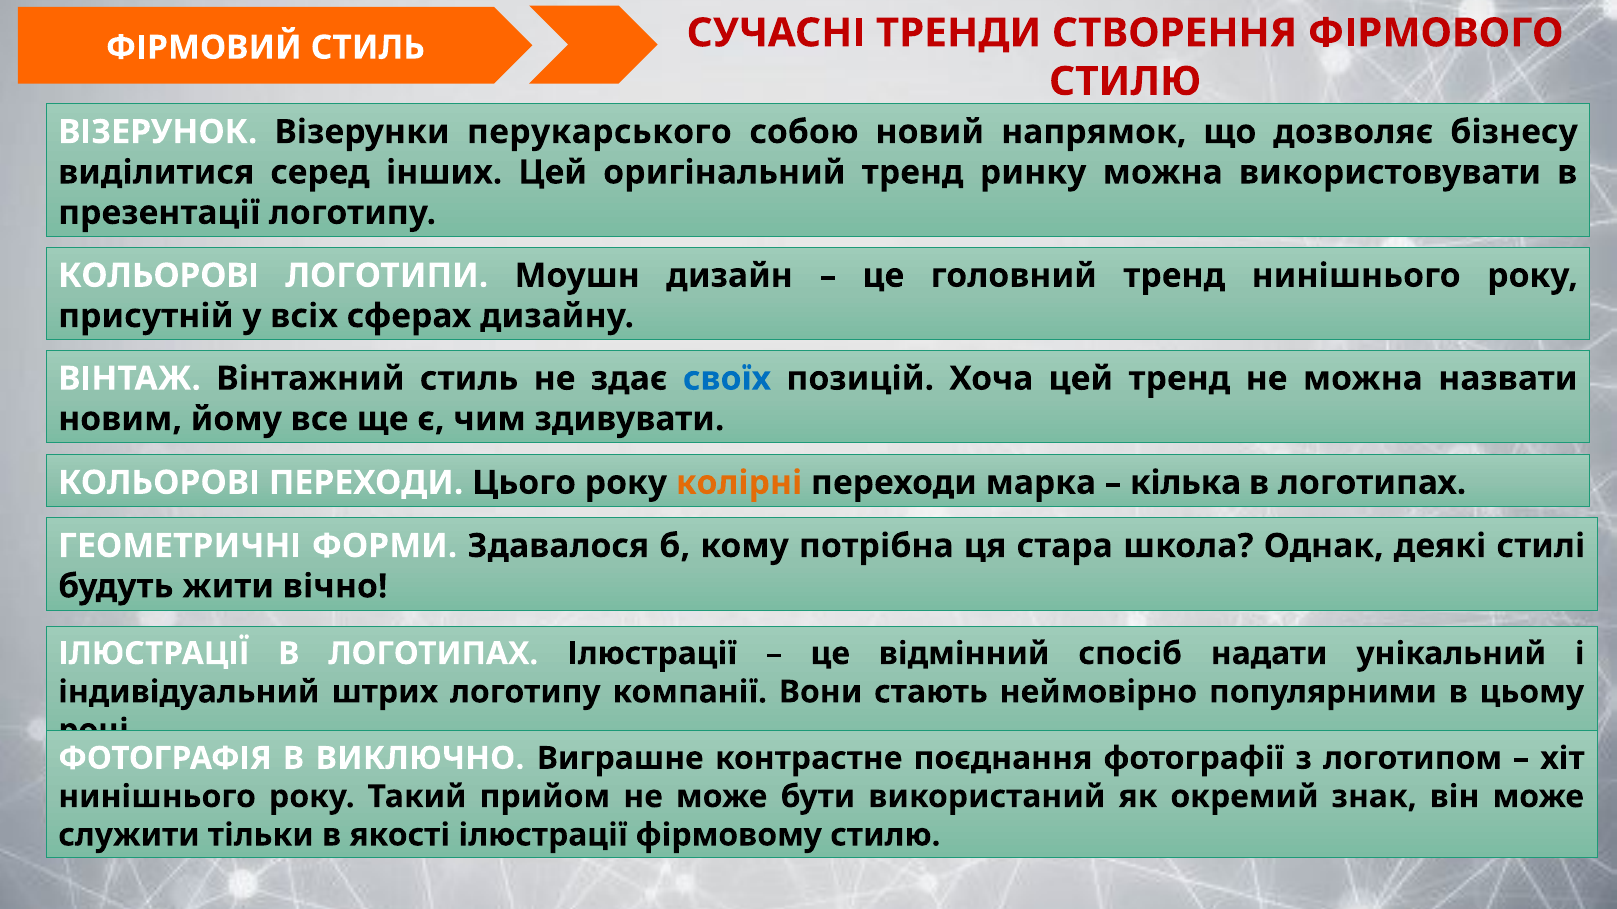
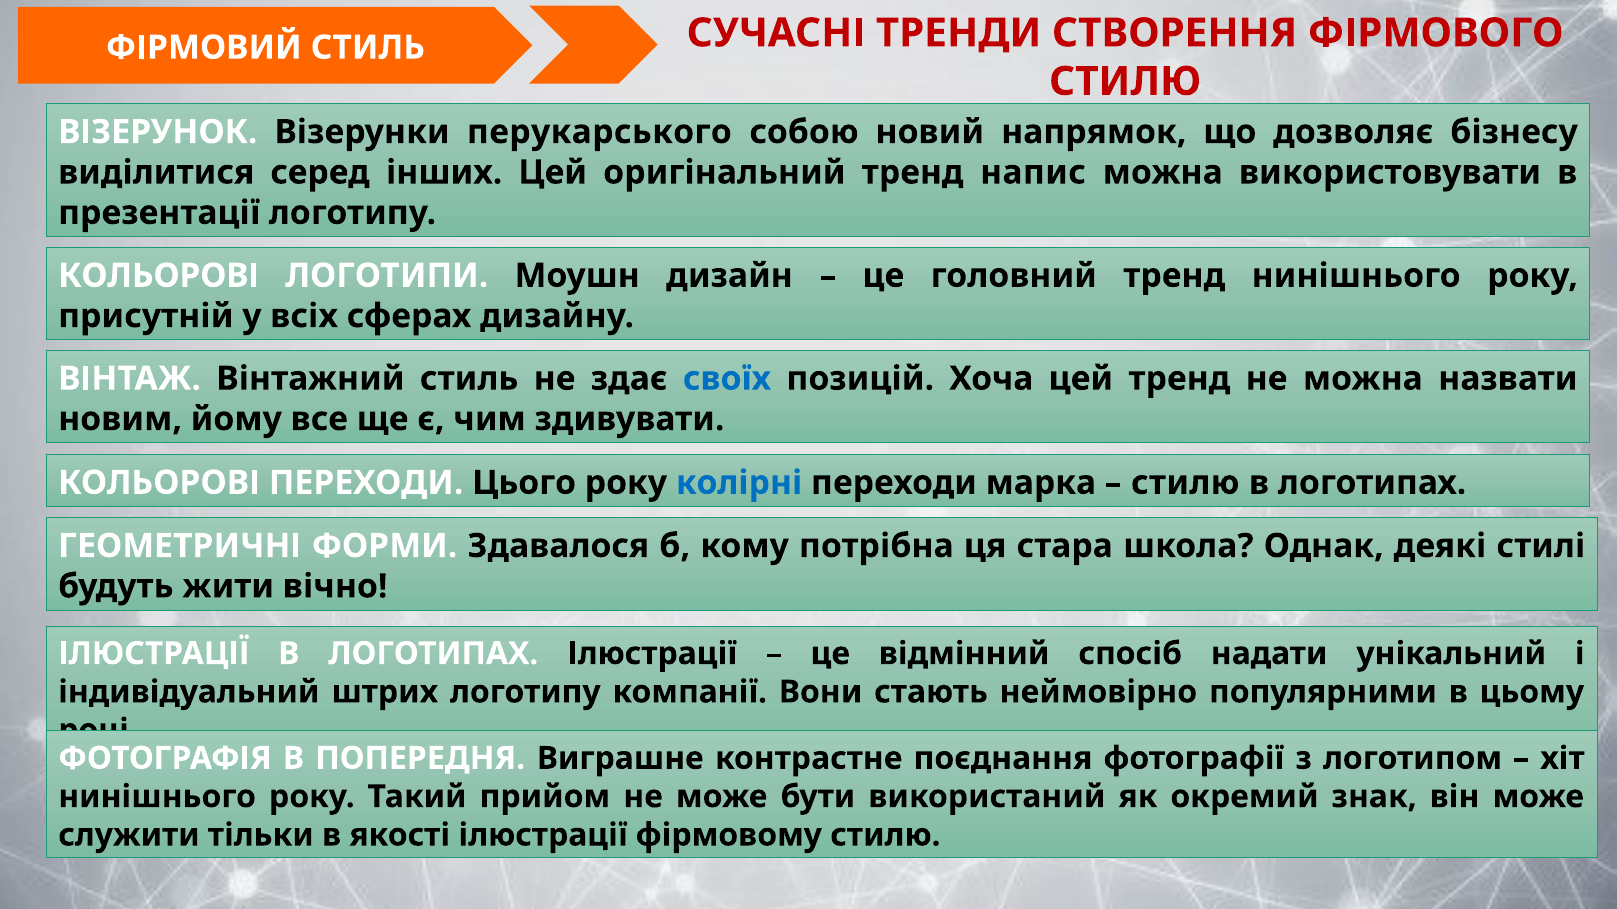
ринку: ринку -> напис (1033, 173)
колірні colour: orange -> blue (739, 483)
кілька: кілька -> стилю (1185, 483)
ВИКЛЮЧНО: ВИКЛЮЧНО -> ПОПЕРЕДНЯ (420, 759)
